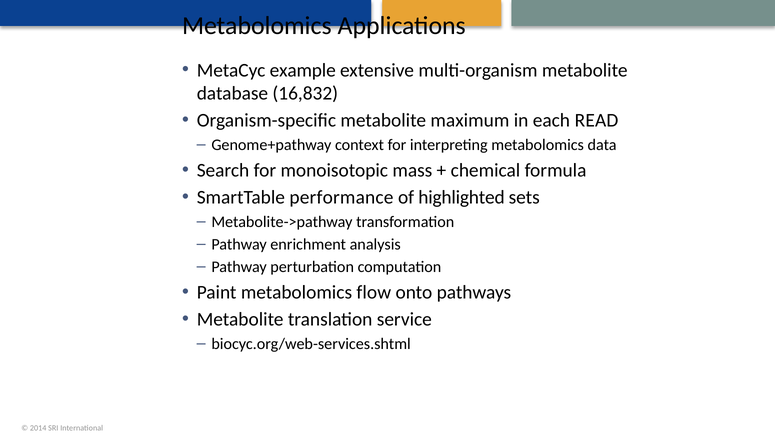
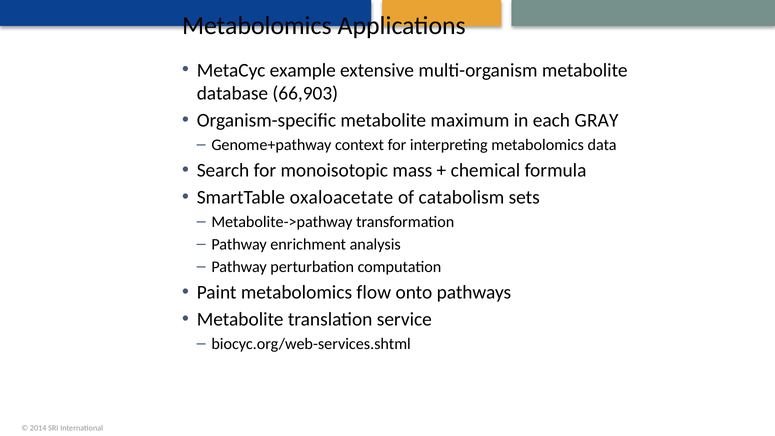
16,832: 16,832 -> 66,903 (305, 93)
READ: READ -> GRAY (597, 121)
performance: performance -> oxaloacetate (341, 197)
highlighted: highlighted -> catabolism (461, 197)
